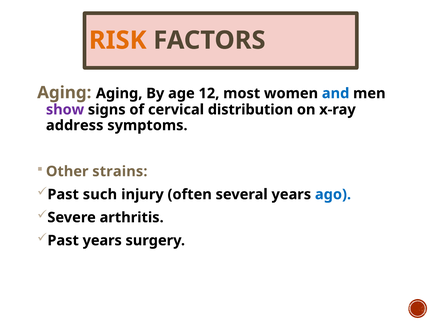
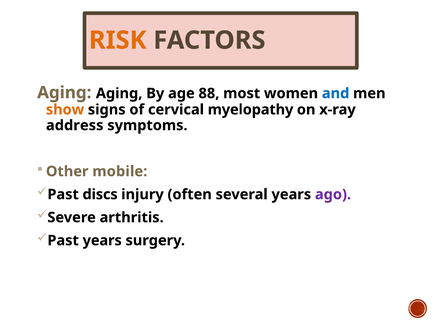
12: 12 -> 88 (209, 94)
show colour: purple -> orange (65, 110)
distribution: distribution -> myelopathy (250, 110)
strains: strains -> mobile (120, 172)
such: such -> discs (100, 195)
ago colour: blue -> purple (333, 195)
